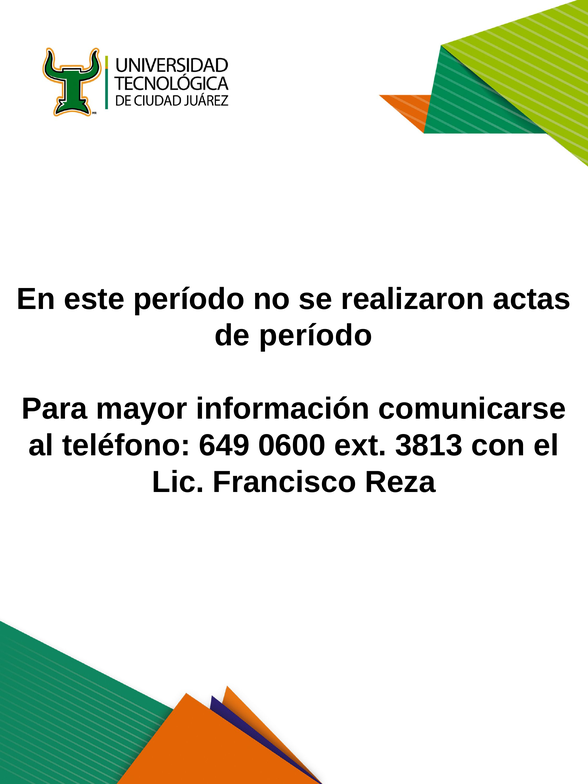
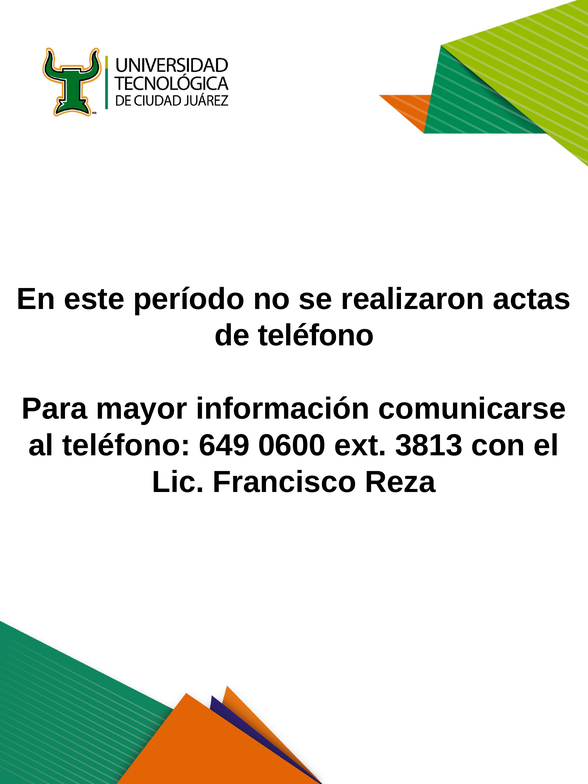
de período: período -> teléfono (316, 336)
